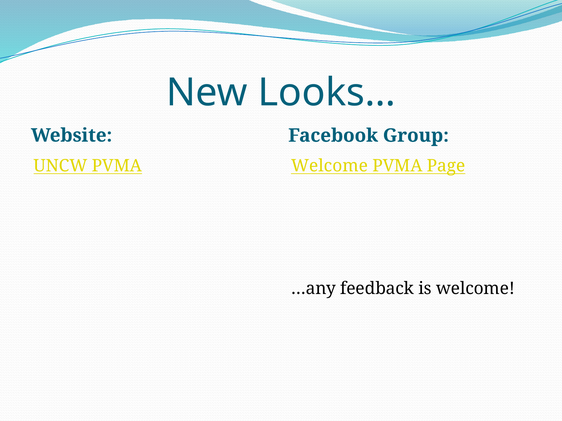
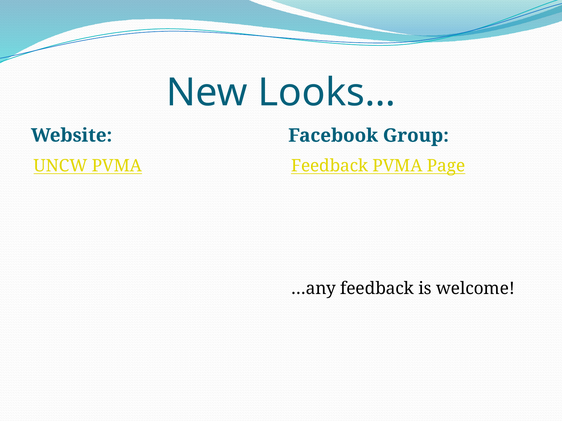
PVMA Welcome: Welcome -> Feedback (330, 166)
